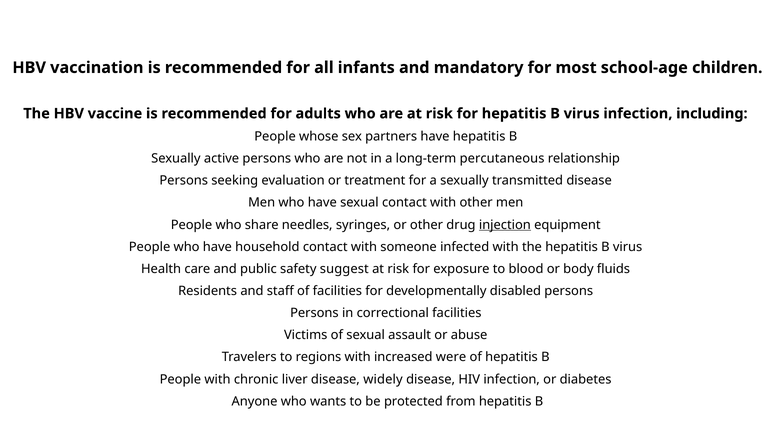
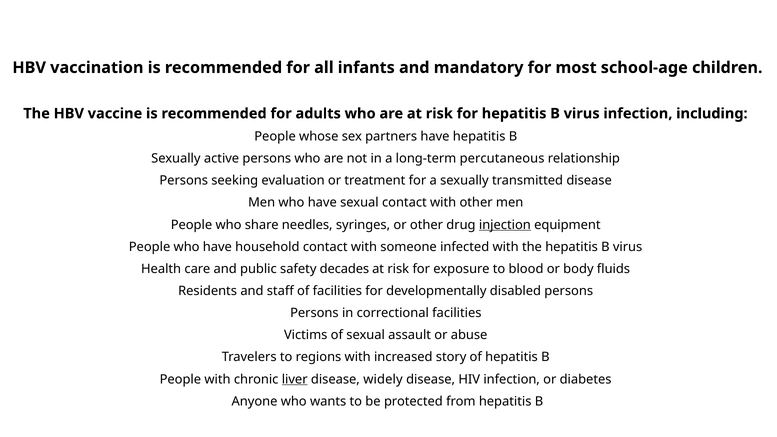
suggest: suggest -> decades (344, 269)
were: were -> story (451, 357)
liver underline: none -> present (295, 379)
